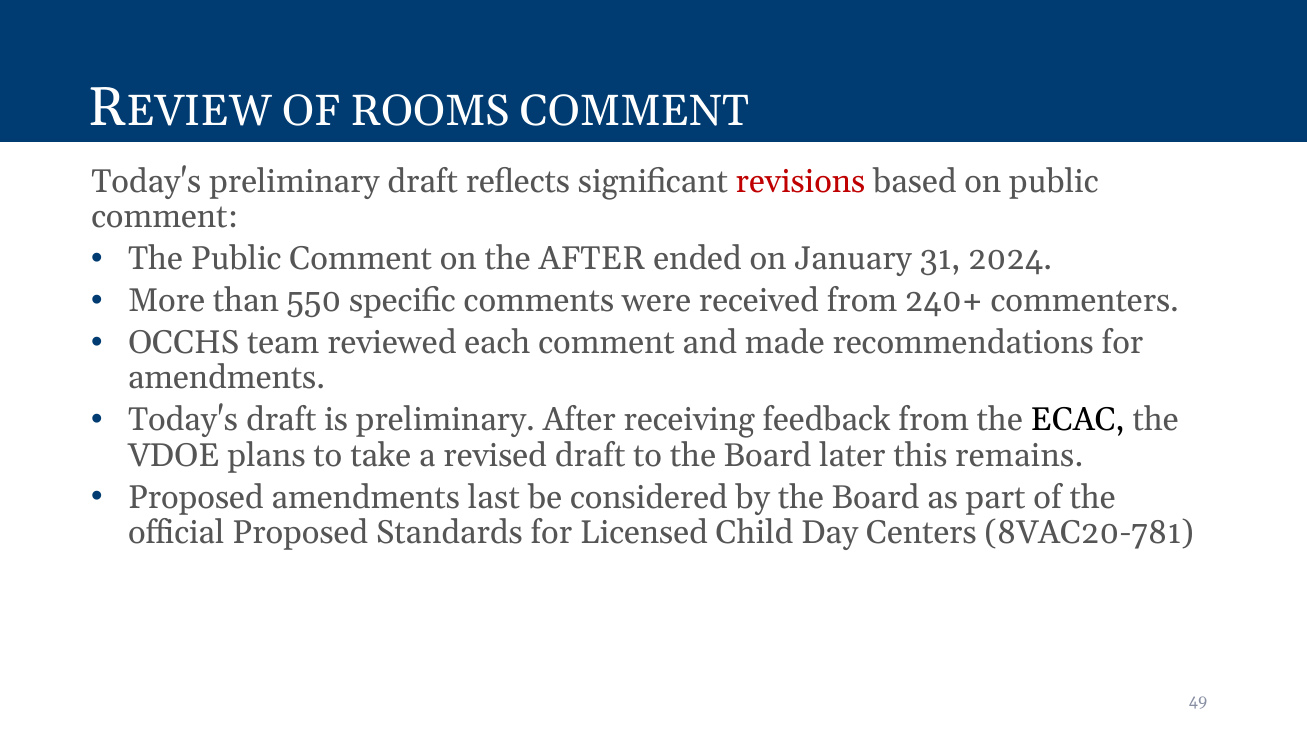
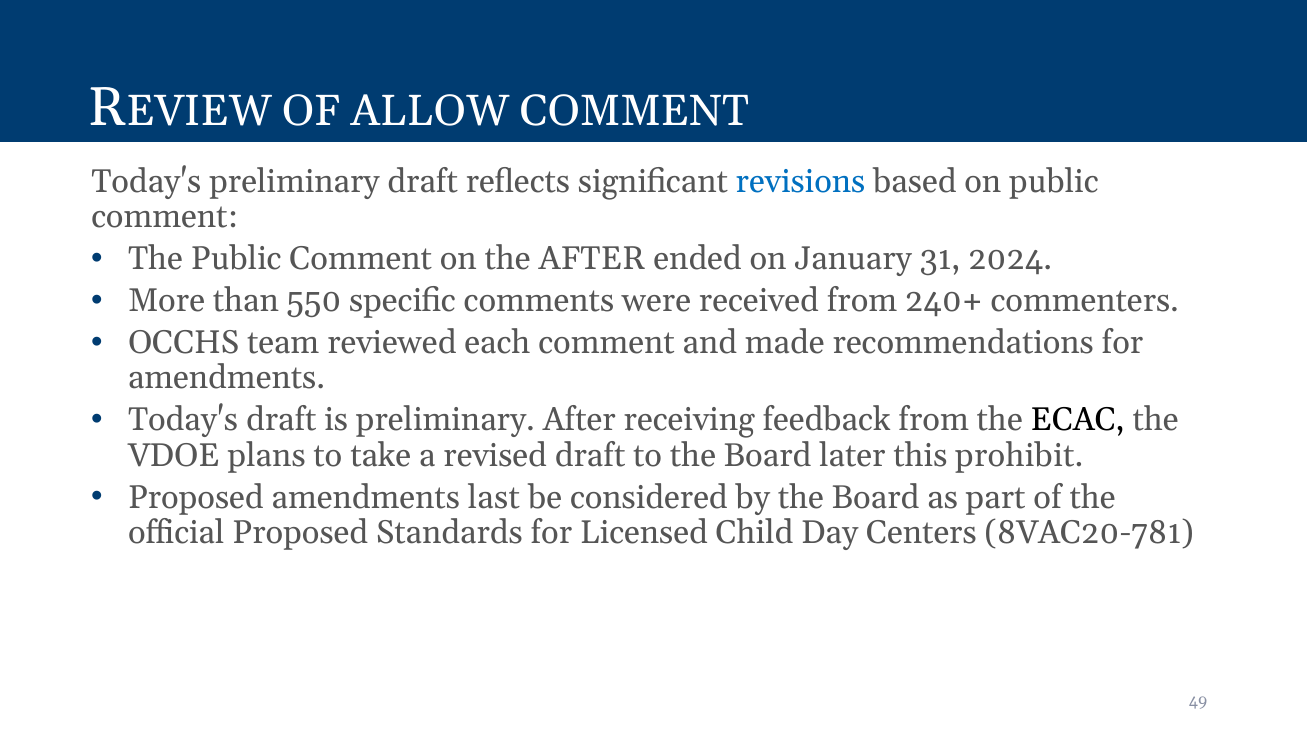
ROOMS: ROOMS -> ALLOW (430, 111)
revisions colour: red -> blue (801, 181)
remains: remains -> prohibit (1019, 455)
